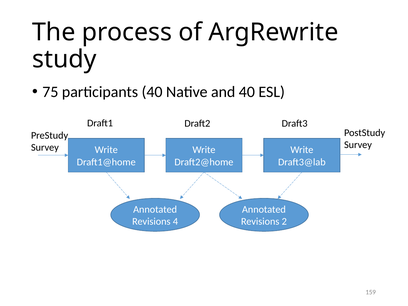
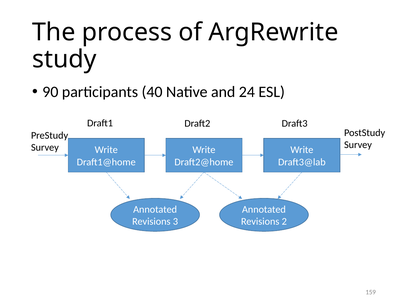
75: 75 -> 90 (50, 92)
and 40: 40 -> 24 (247, 92)
4: 4 -> 3 (175, 222)
